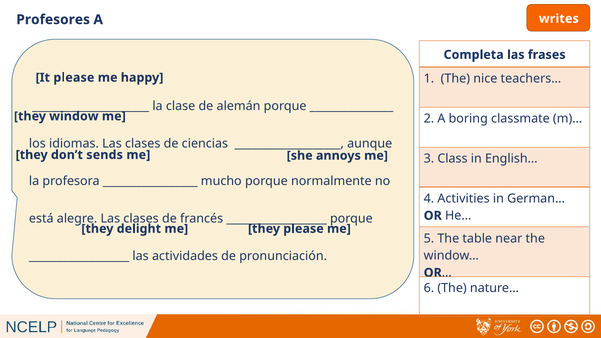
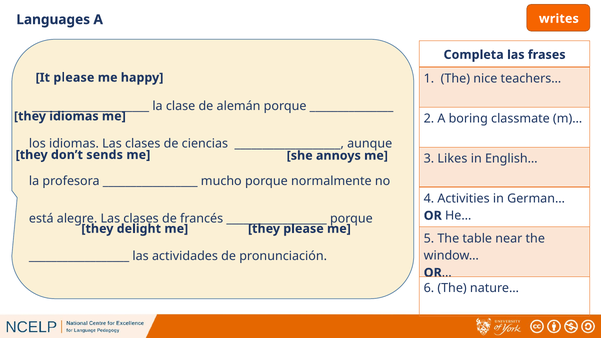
Profesores: Profesores -> Languages (53, 20)
they window: window -> idiomas (74, 116)
Class: Class -> Likes (452, 159)
